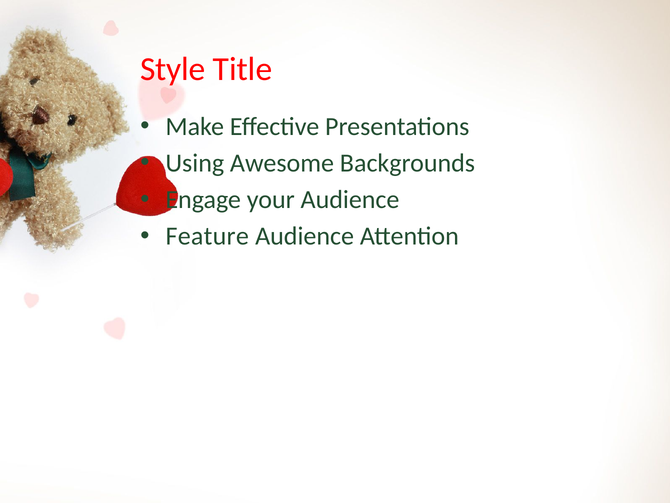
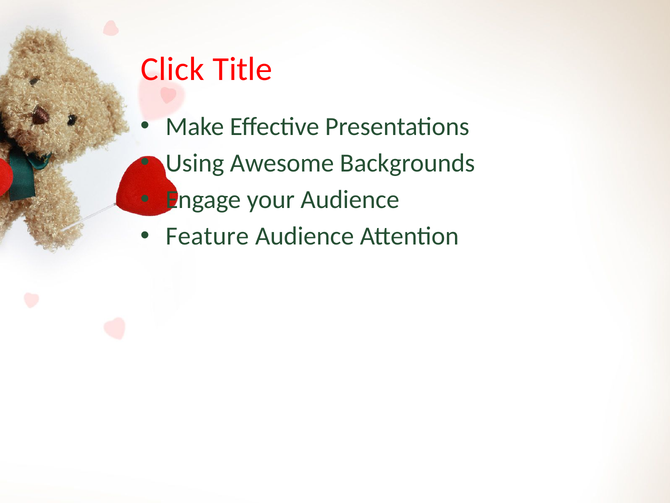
Style: Style -> Click (173, 69)
